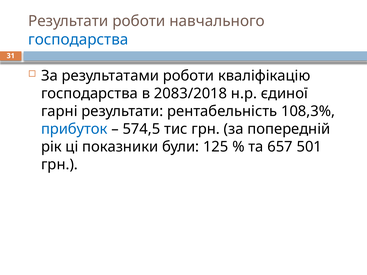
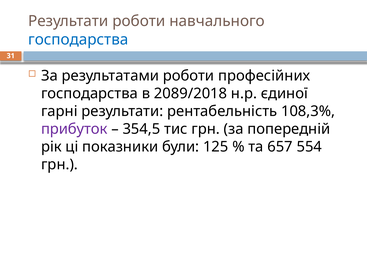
кваліфікацію: кваліфікацію -> професійних (264, 76)
2083/2018: 2083/2018 -> 2089/2018 (191, 94)
прибуток colour: blue -> purple (74, 129)
574,5: 574,5 -> 354,5 (141, 129)
501: 501 -> 554 (309, 147)
